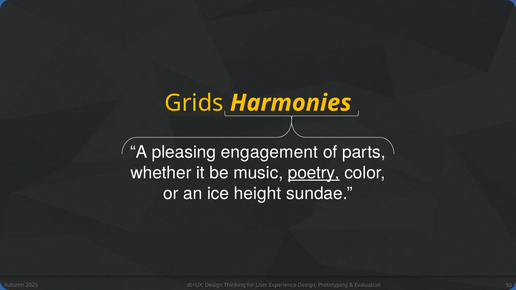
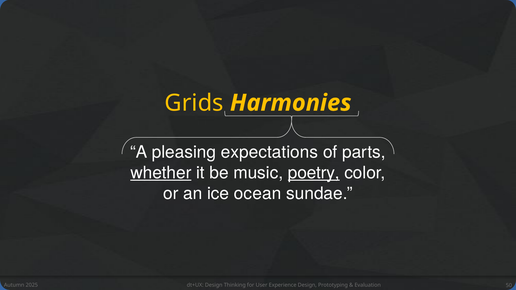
engagement: engagement -> expectations (269, 152)
whether underline: none -> present (161, 173)
height: height -> ocean (258, 194)
